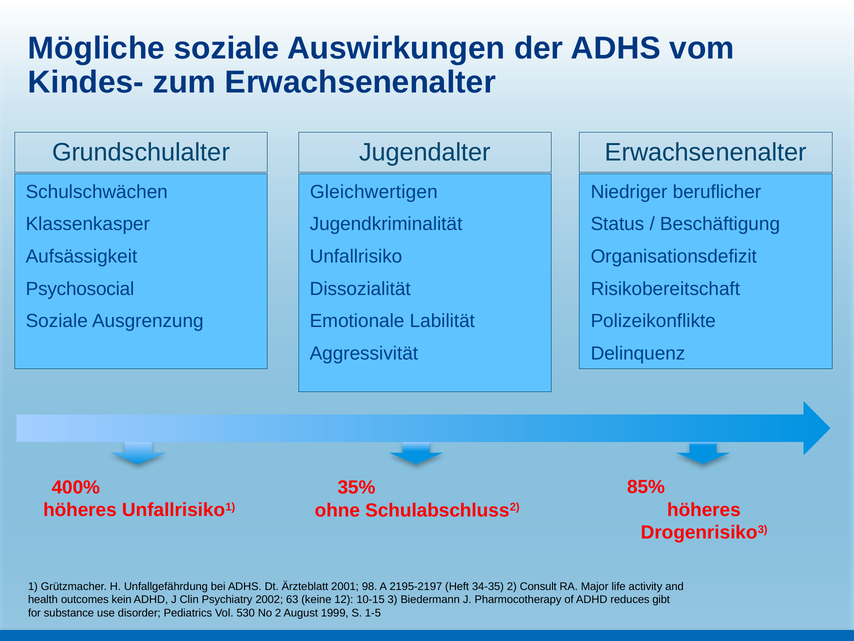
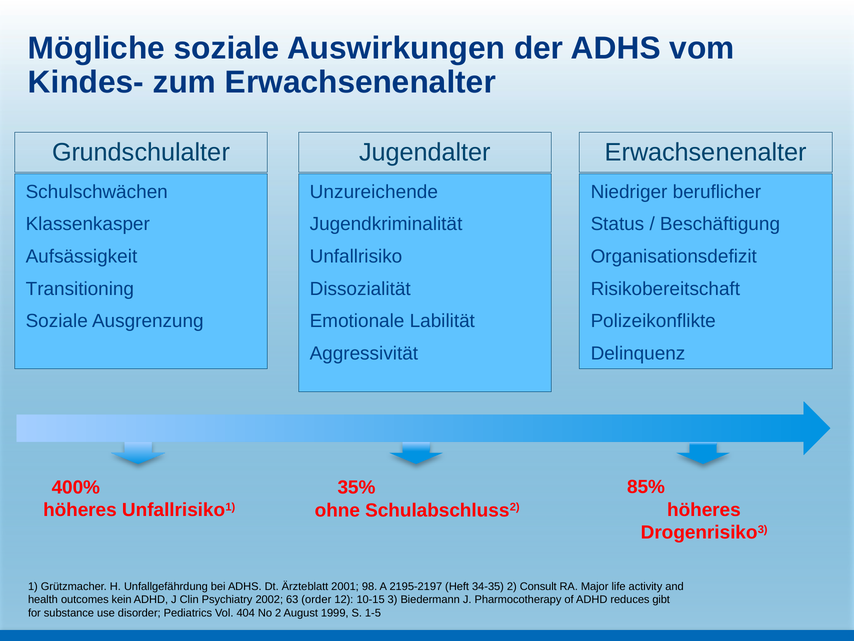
Gleichwertigen: Gleichwertigen -> Unzureichende (374, 192)
Psychosocial: Psychosocial -> Transitioning (80, 289)
keine: keine -> order (316, 599)
530: 530 -> 404 (246, 613)
